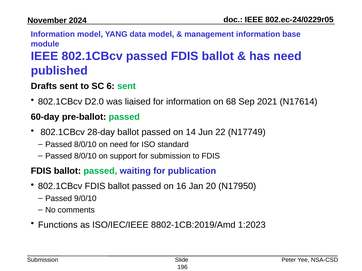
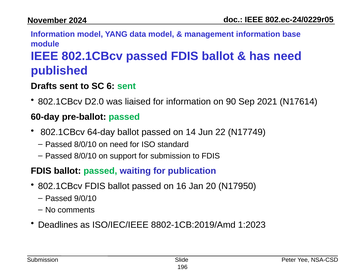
68: 68 -> 90 (231, 102)
28-day: 28-day -> 64-day (101, 132)
Functions: Functions -> Deadlines (58, 225)
